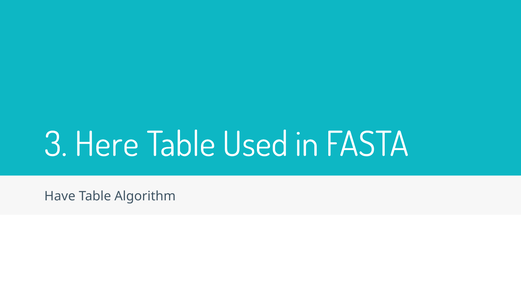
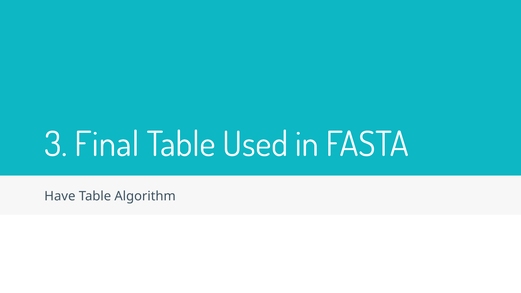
Here: Here -> Final (107, 145)
